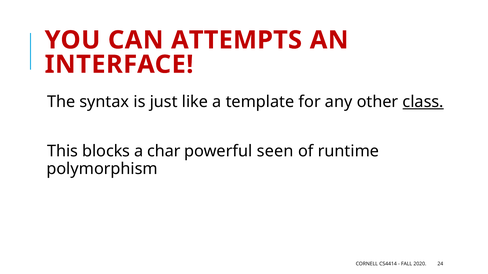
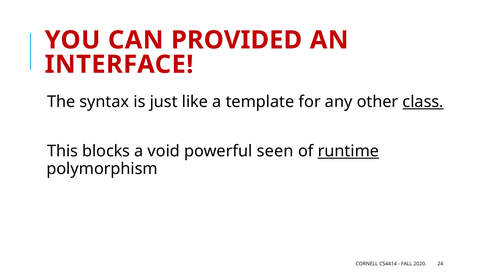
ATTEMPTS: ATTEMPTS -> PROVIDED (237, 40)
char: char -> void (164, 151)
runtime underline: none -> present (348, 151)
